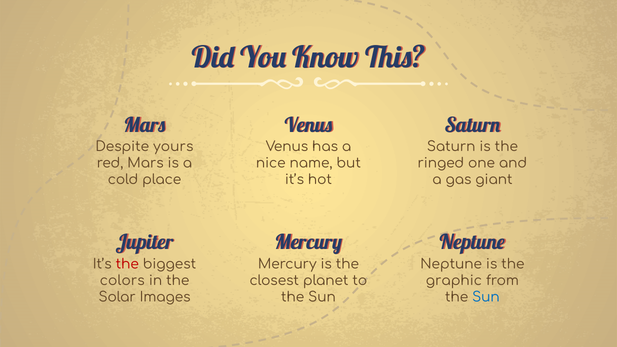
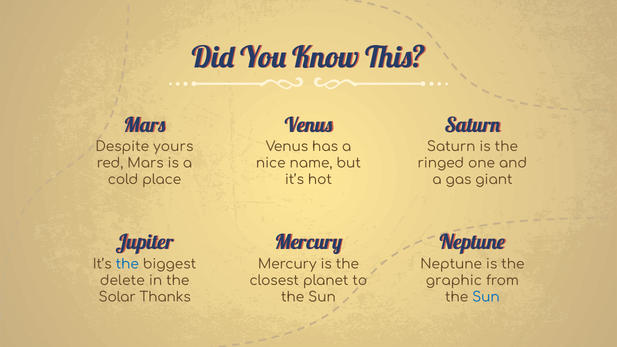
the colour: red -> blue (127, 264)
colors: colors -> delete (122, 281)
Images: Images -> Thanks (165, 297)
